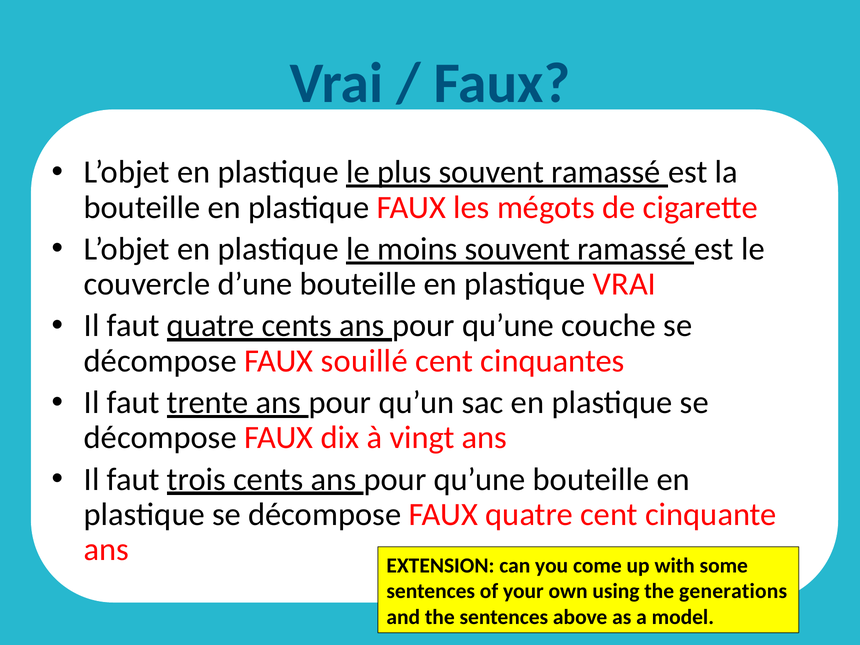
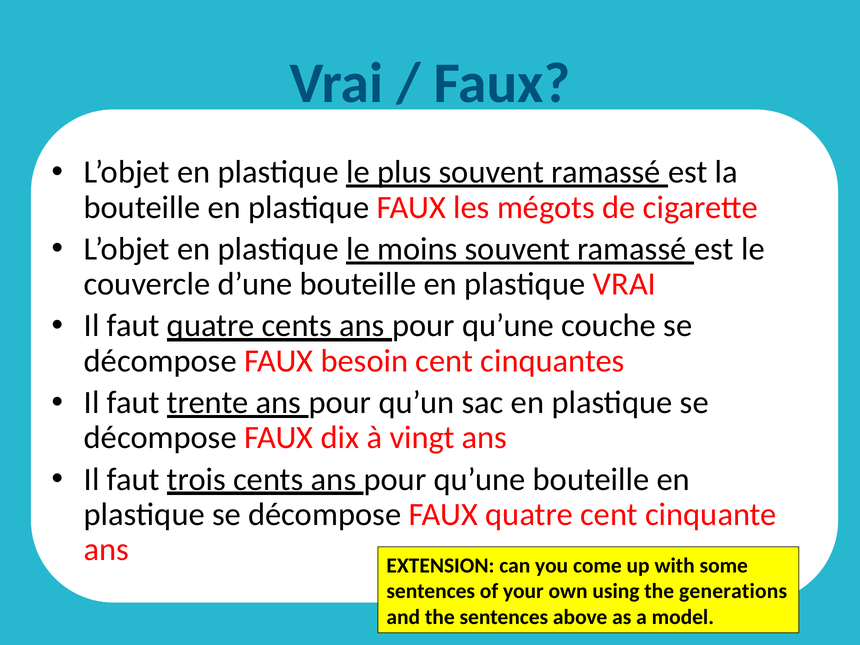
souillé: souillé -> besoin (364, 361)
